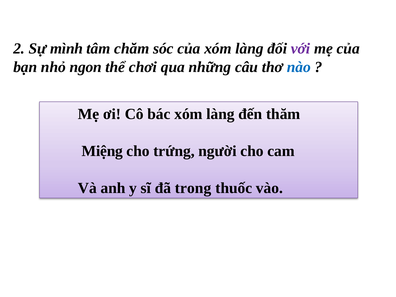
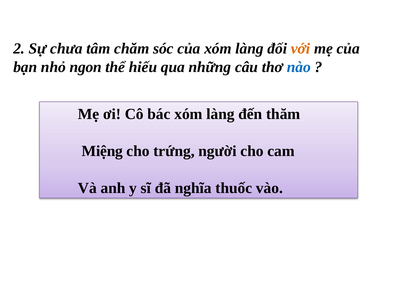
mình: mình -> chưa (66, 49)
với colour: purple -> orange (301, 49)
chơi: chơi -> hiếu (143, 67)
trong: trong -> nghĩa (193, 188)
